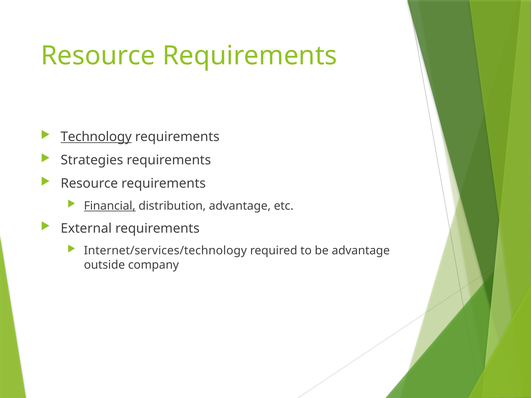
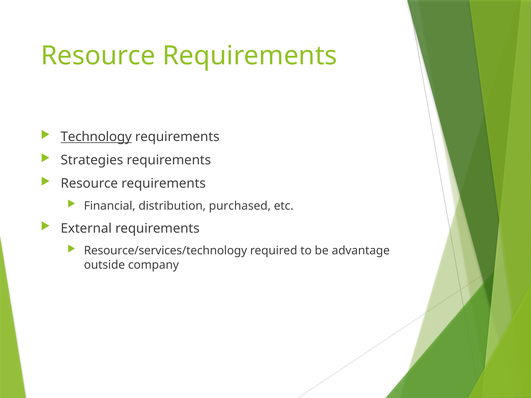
Financial underline: present -> none (110, 206)
distribution advantage: advantage -> purchased (240, 206)
Internet/services/technology: Internet/services/technology -> Resource/services/technology (165, 251)
